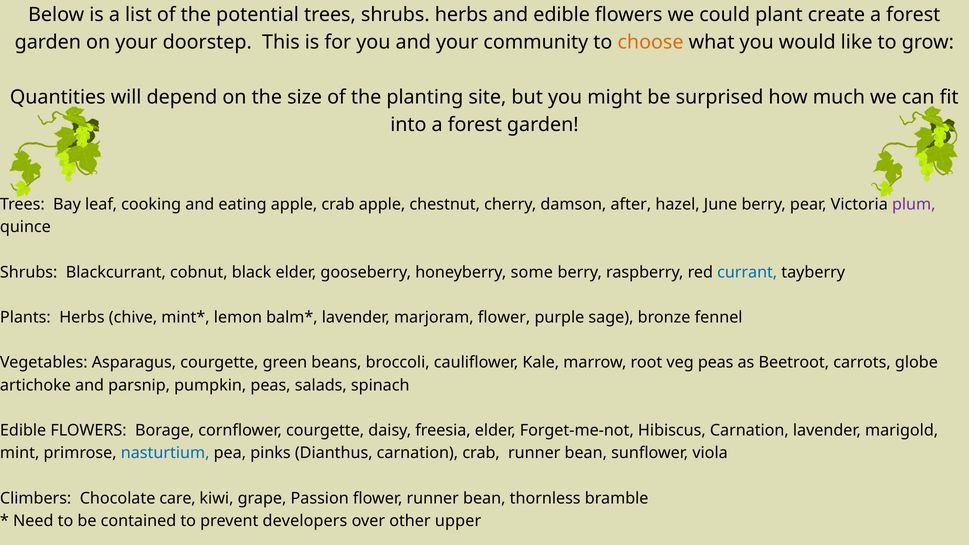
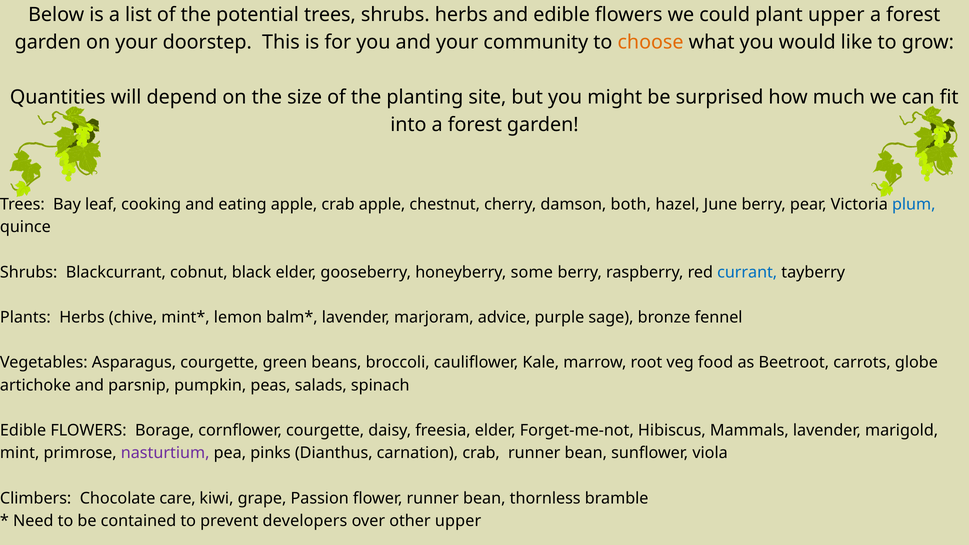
plant create: create -> upper (836, 15)
after: after -> both (631, 204)
plum colour: purple -> blue (914, 204)
marjoram flower: flower -> advice (504, 317)
veg peas: peas -> food (716, 363)
Hibiscus Carnation: Carnation -> Mammals (749, 430)
nasturtium colour: blue -> purple (165, 453)
